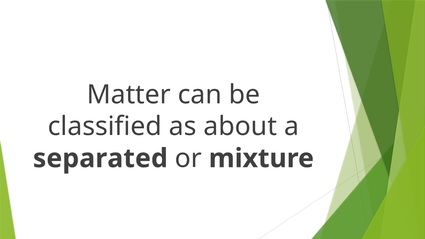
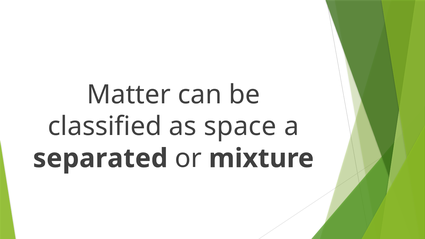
about: about -> space (240, 127)
